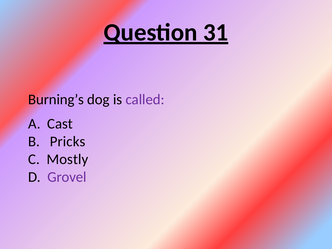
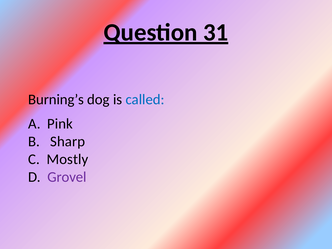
called colour: purple -> blue (145, 99)
Cast: Cast -> Pink (60, 124)
Pricks: Pricks -> Sharp (68, 142)
